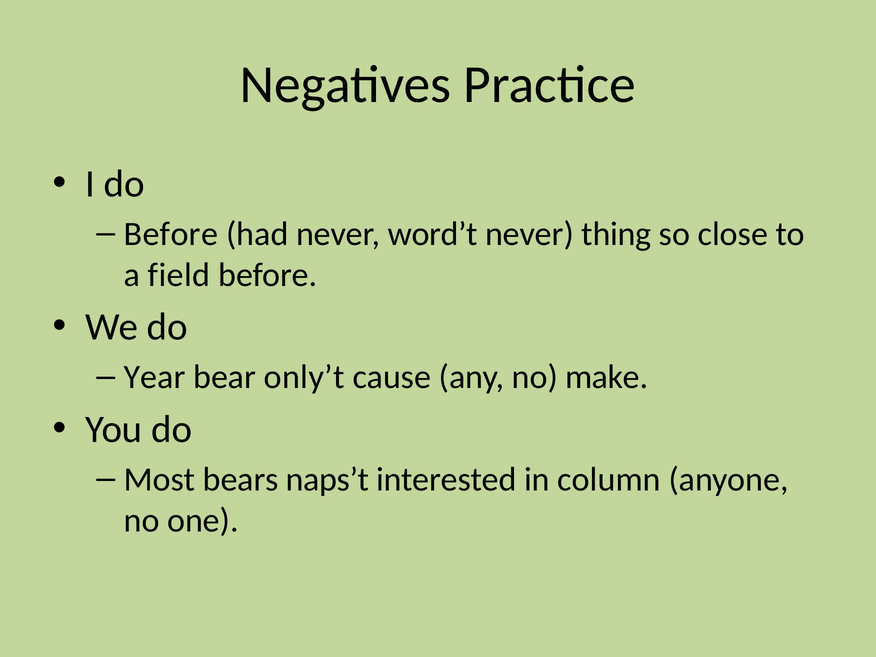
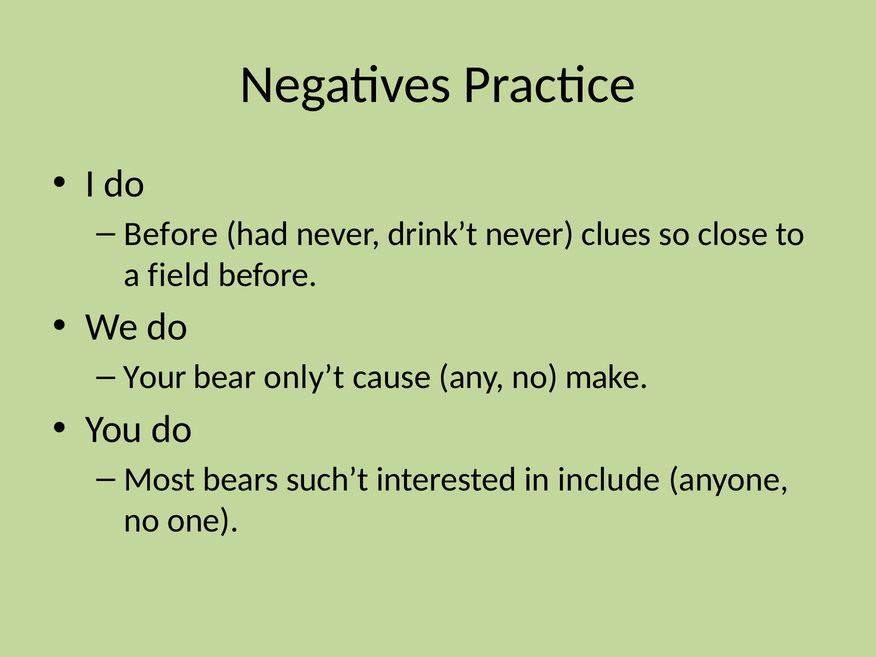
word’t: word’t -> drink’t (433, 234)
thing: thing -> clues (616, 234)
Year: Year -> Your (155, 377)
naps’t: naps’t -> such’t (327, 479)
column: column -> include (609, 479)
